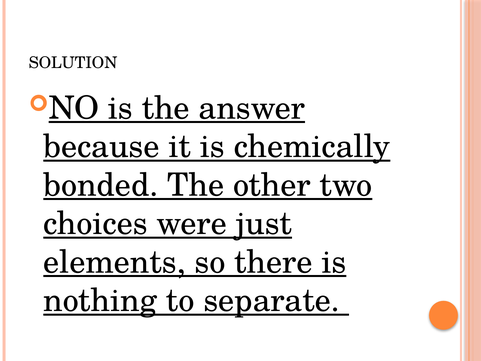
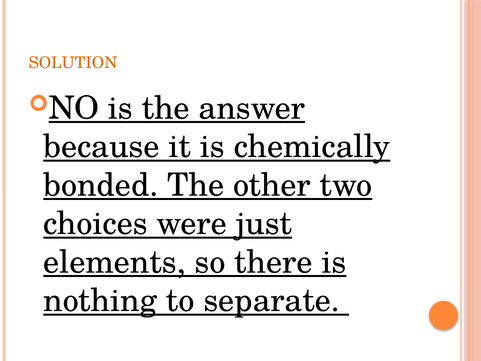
SOLUTION colour: black -> orange (73, 63)
